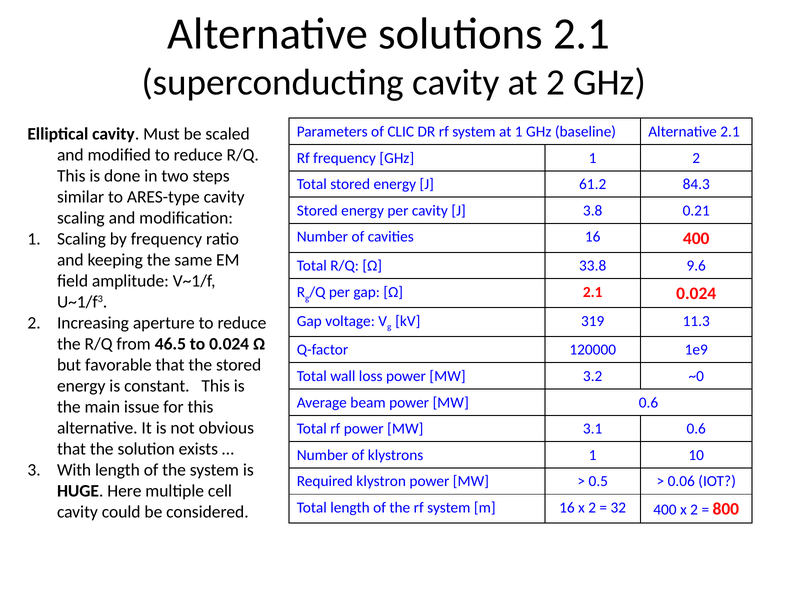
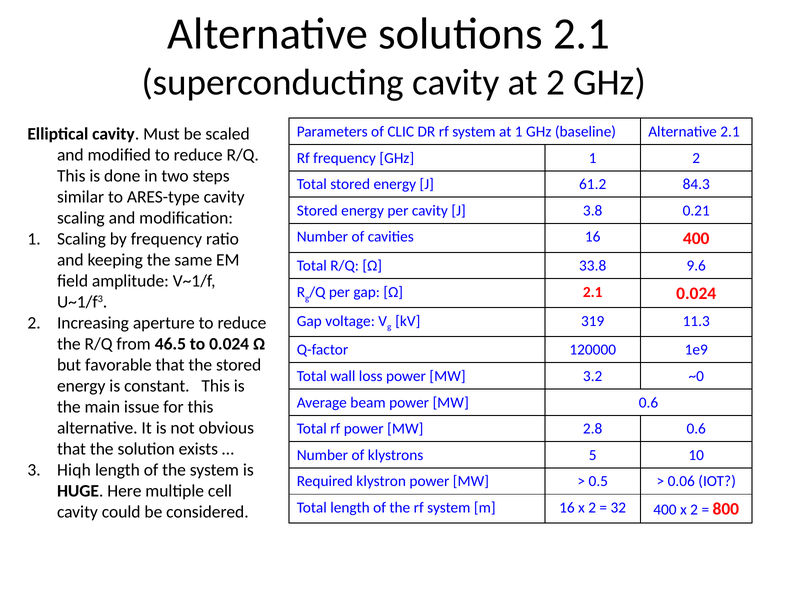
3.1: 3.1 -> 2.8 (593, 429)
klystrons 1: 1 -> 5 (593, 455)
With: With -> Hiqh (74, 470)
